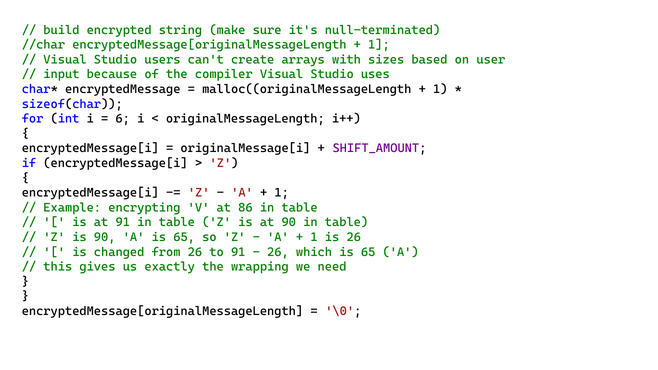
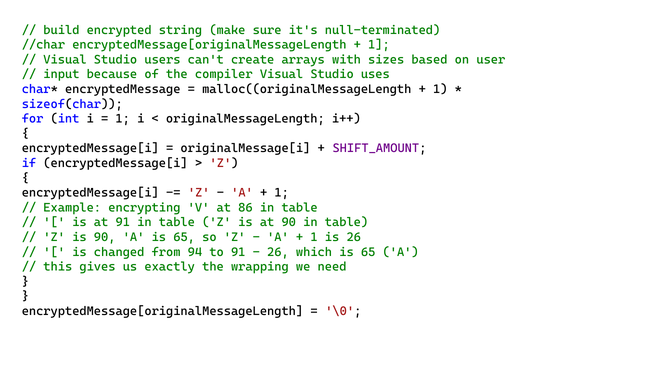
6: 6 -> 1 (123, 119)
from 26: 26 -> 94 (195, 252)
